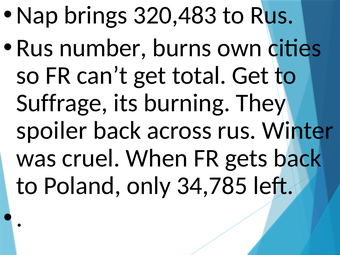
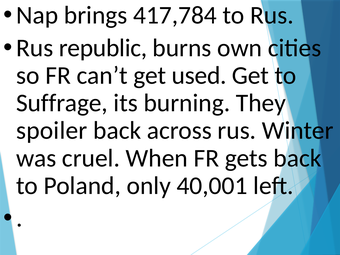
320,483: 320,483 -> 417,784 (175, 15)
number: number -> republic (103, 48)
total: total -> used (199, 75)
34,785: 34,785 -> 40,001 (212, 186)
